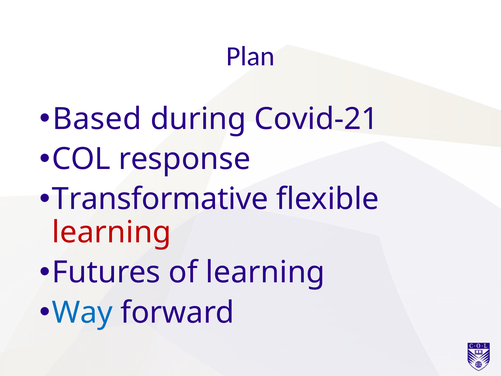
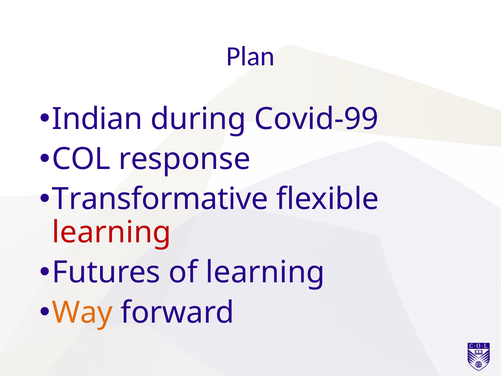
Based: Based -> Indian (97, 119)
Covid-21: Covid-21 -> Covid-99 (317, 119)
Way colour: blue -> orange (82, 312)
